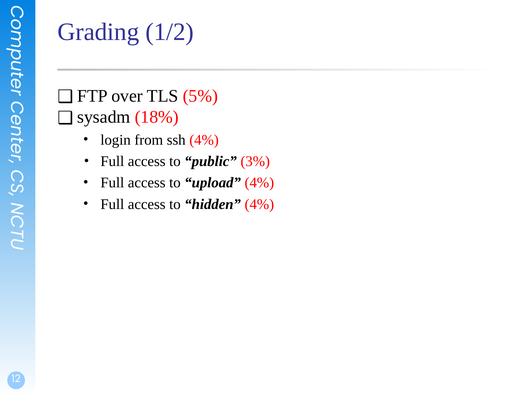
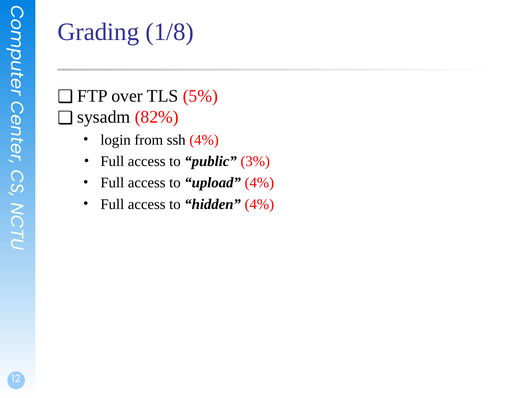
1/2: 1/2 -> 1/8 (170, 32)
18%: 18% -> 82% (157, 117)
